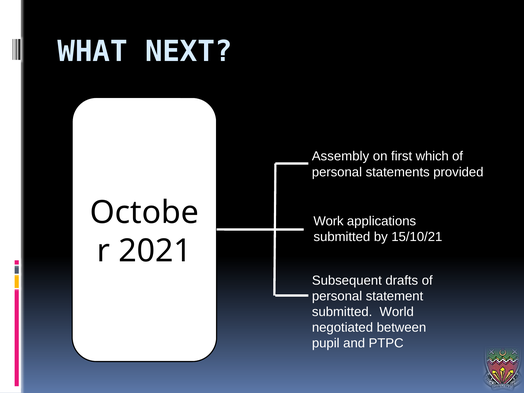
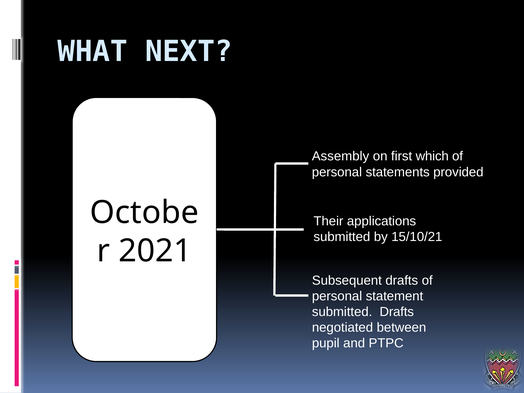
Work: Work -> Their (328, 221)
submitted World: World -> Drafts (397, 312)
